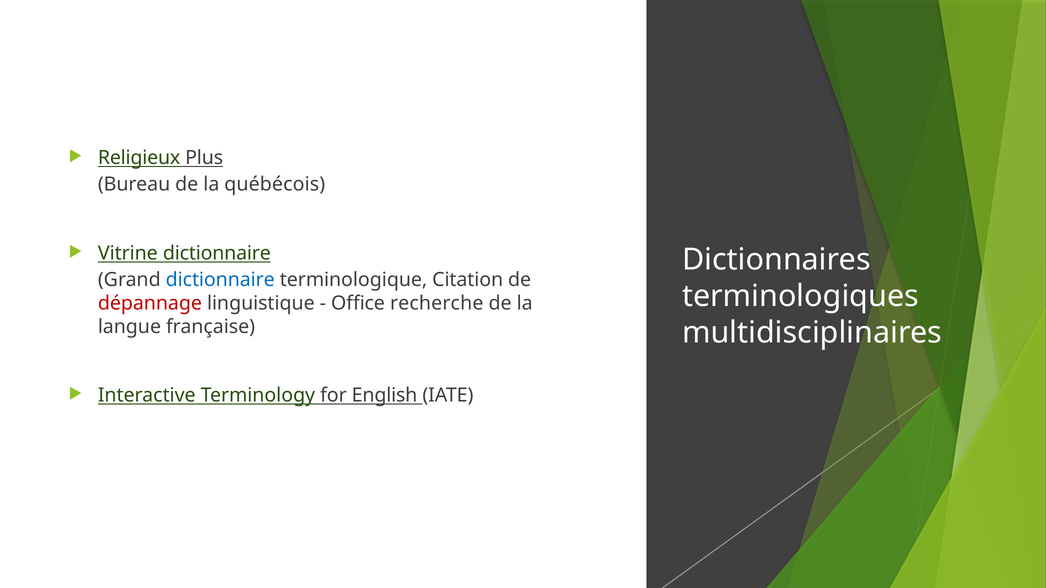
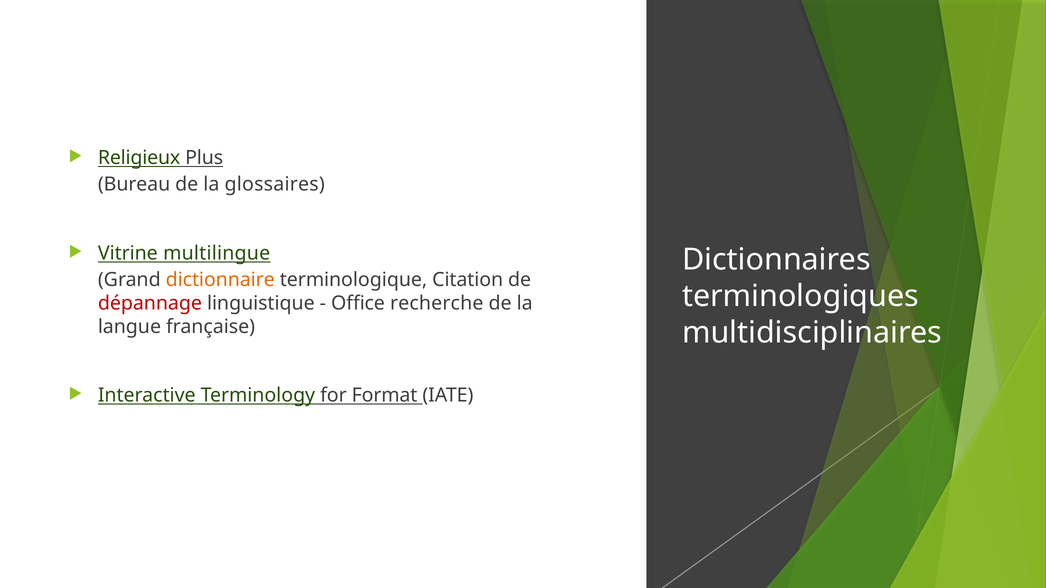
québécois: québécois -> glossaires (275, 185)
Vitrine dictionnaire: dictionnaire -> multilingue (217, 253)
dictionnaire colour: blue -> orange (220, 280)
English: English -> Format (385, 396)
